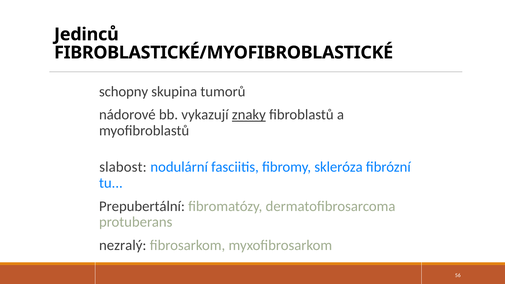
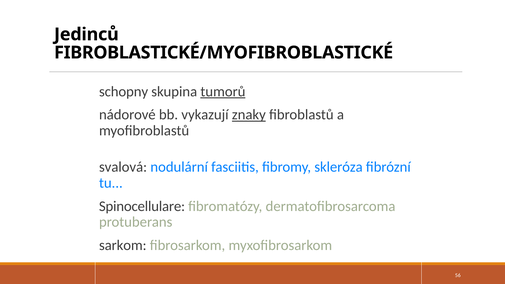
tumorů underline: none -> present (223, 91)
slabost: slabost -> svalová (123, 167)
Prepubertální: Prepubertální -> Spinocellulare (142, 206)
nezralý: nezralý -> sarkom (123, 245)
